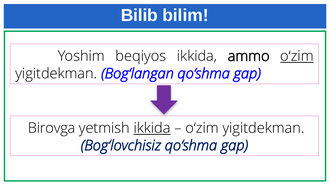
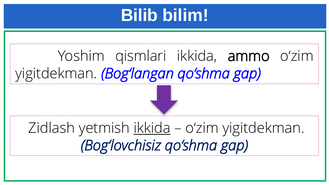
beqiyos: beqiyos -> qismlari (141, 56)
o‘zim underline: present -> none (297, 56)
Birovga: Birovga -> Zidlash (52, 128)
